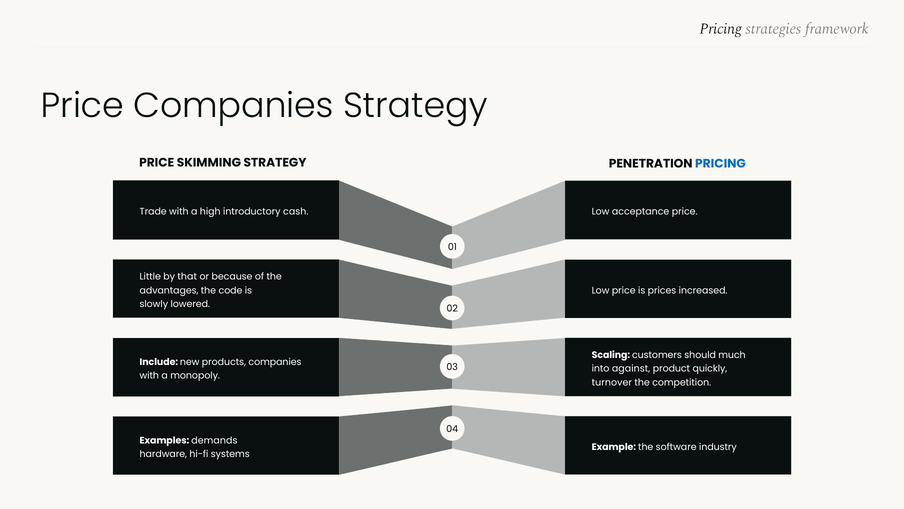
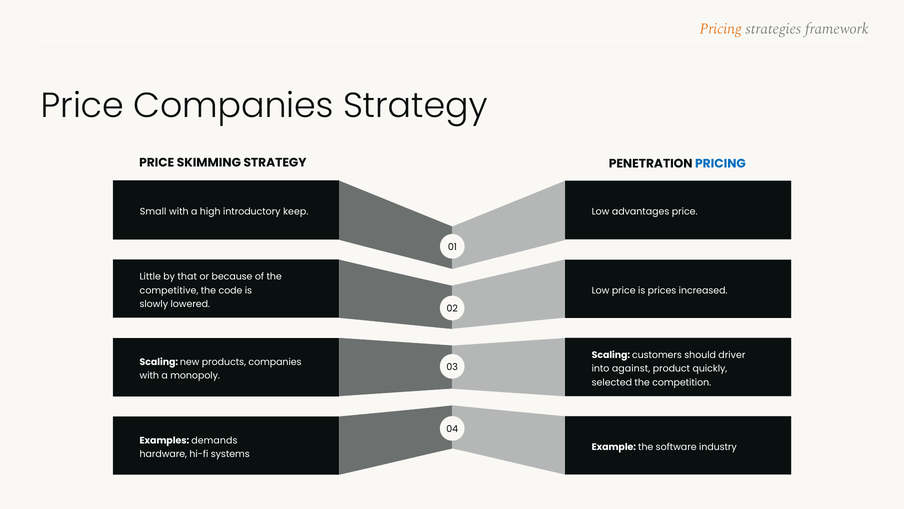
Pricing colour: black -> orange (721, 29)
Trade: Trade -> Small (153, 212)
cash: cash -> keep (296, 212)
acceptance: acceptance -> advantages (641, 212)
advantages: advantages -> competitive (169, 290)
much: much -> driver (732, 355)
Include: Include -> Scaling (159, 362)
turnover: turnover -> selected (612, 382)
